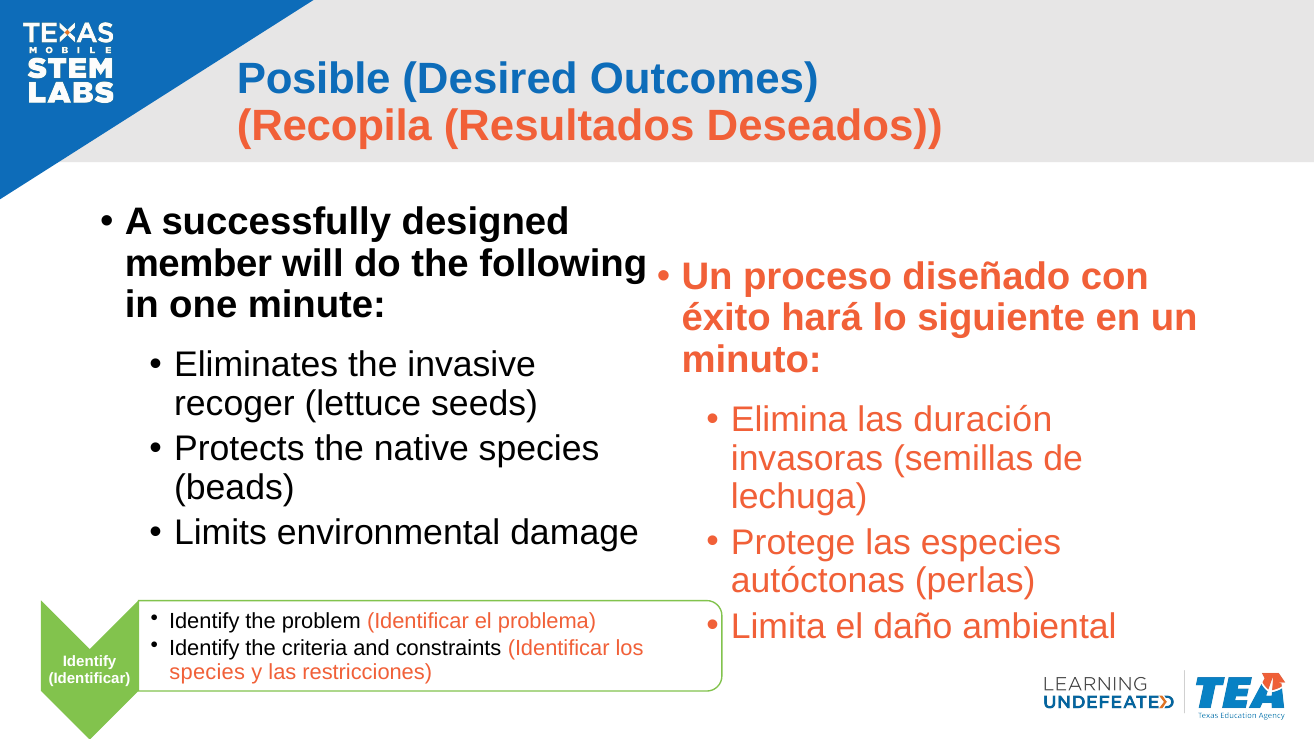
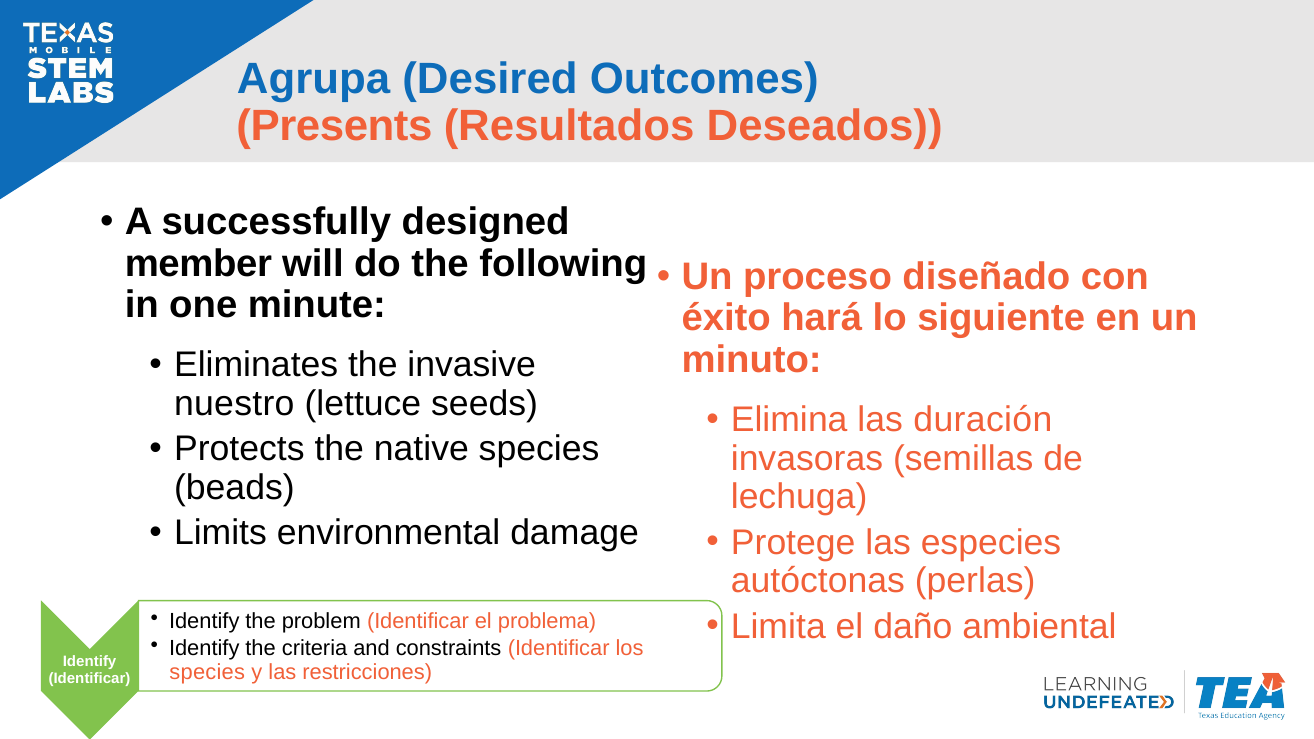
Posible: Posible -> Agrupa (314, 79)
Recopila: Recopila -> Presents (334, 126)
recoger: recoger -> nuestro (234, 404)
